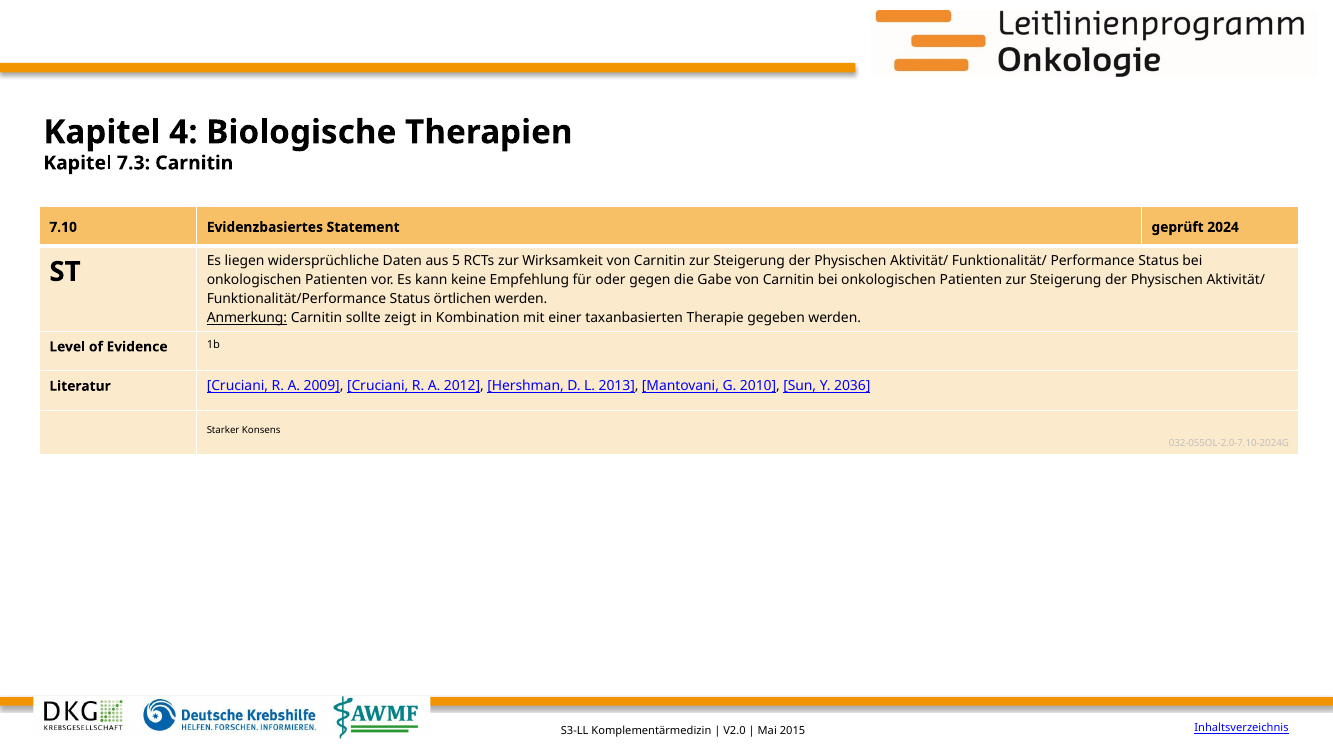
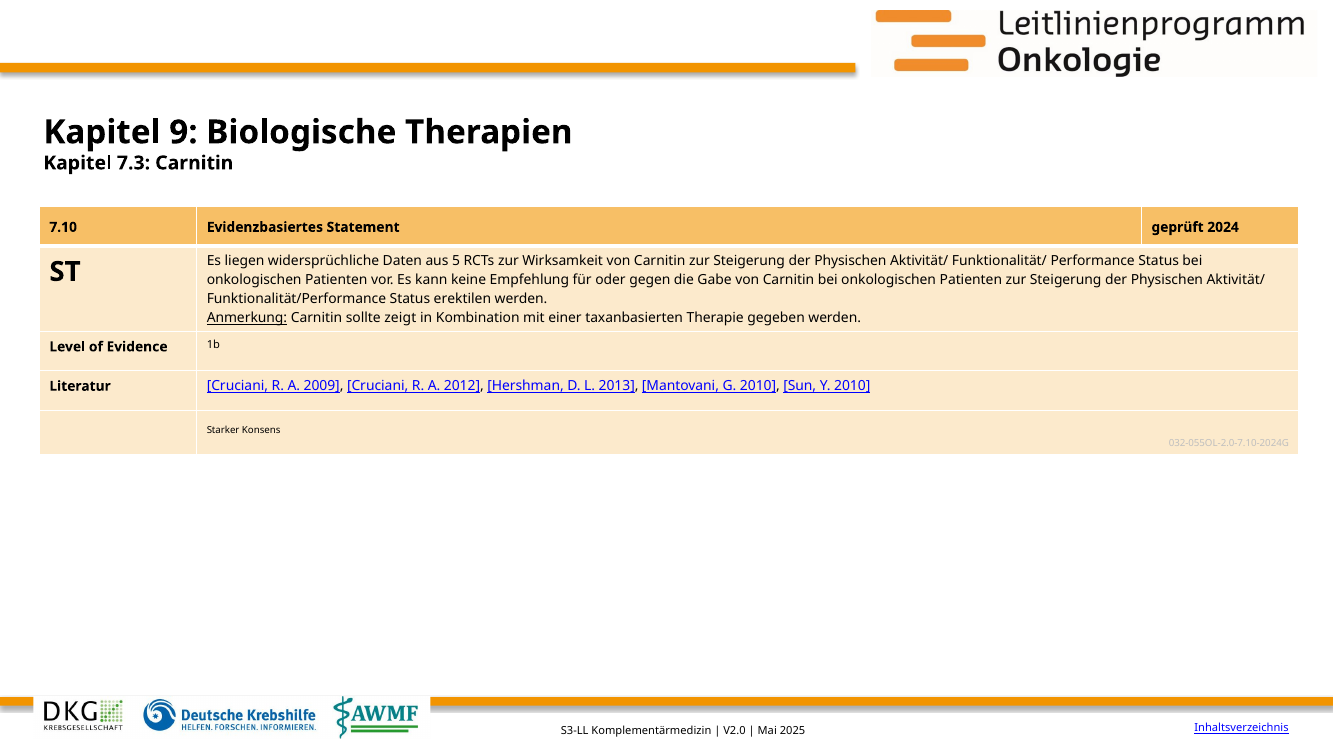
4: 4 -> 9 (183, 132)
örtlichen: örtlichen -> erektilen (462, 299)
Y 2036: 2036 -> 2010 (852, 386)
2015: 2015 -> 2025 (793, 731)
